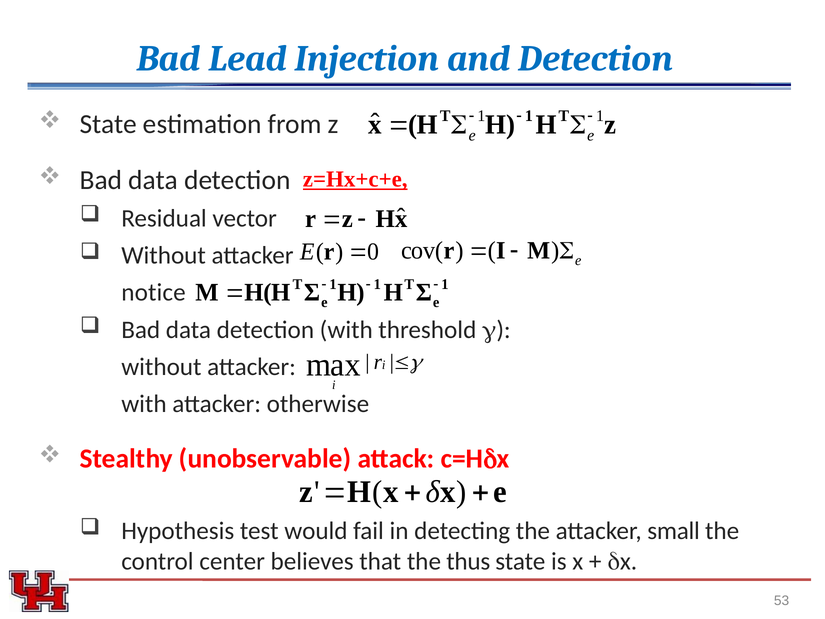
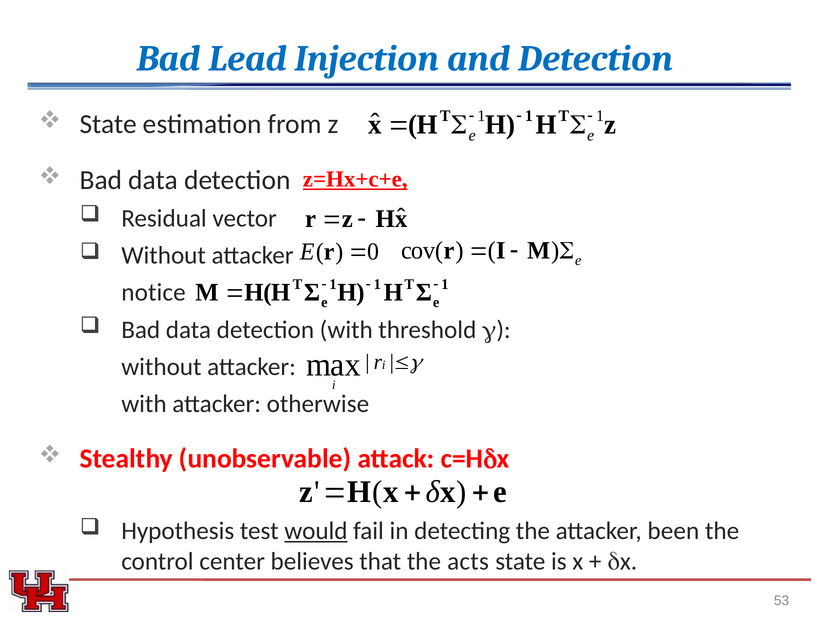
would underline: none -> present (316, 531)
small: small -> been (673, 531)
thus: thus -> acts (468, 561)
